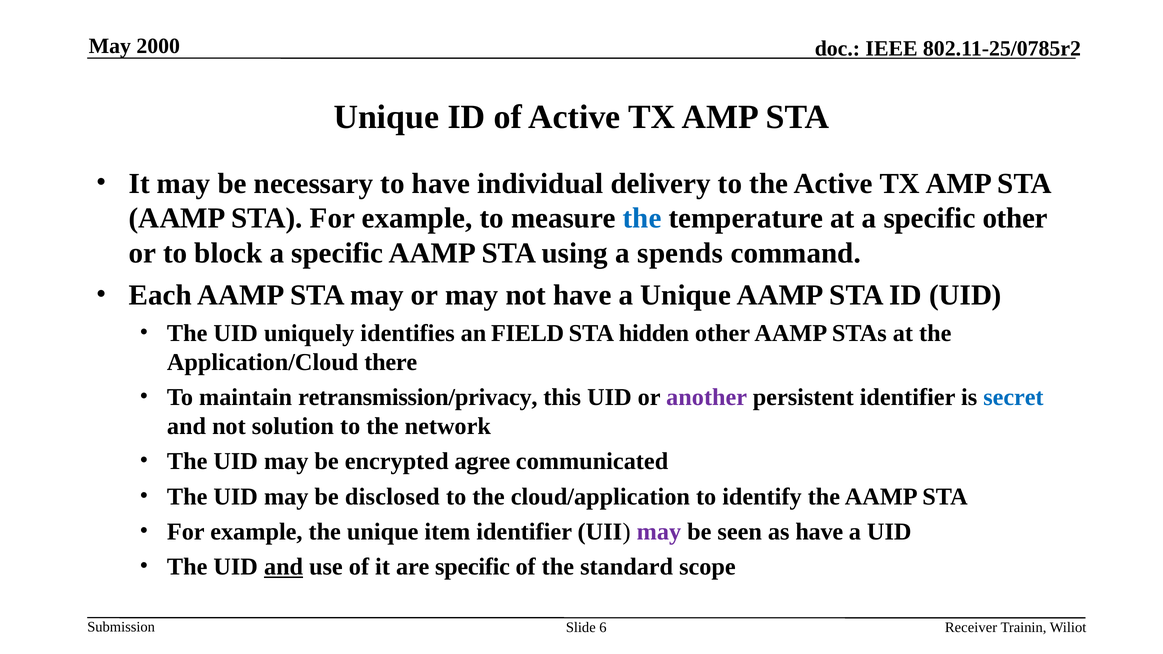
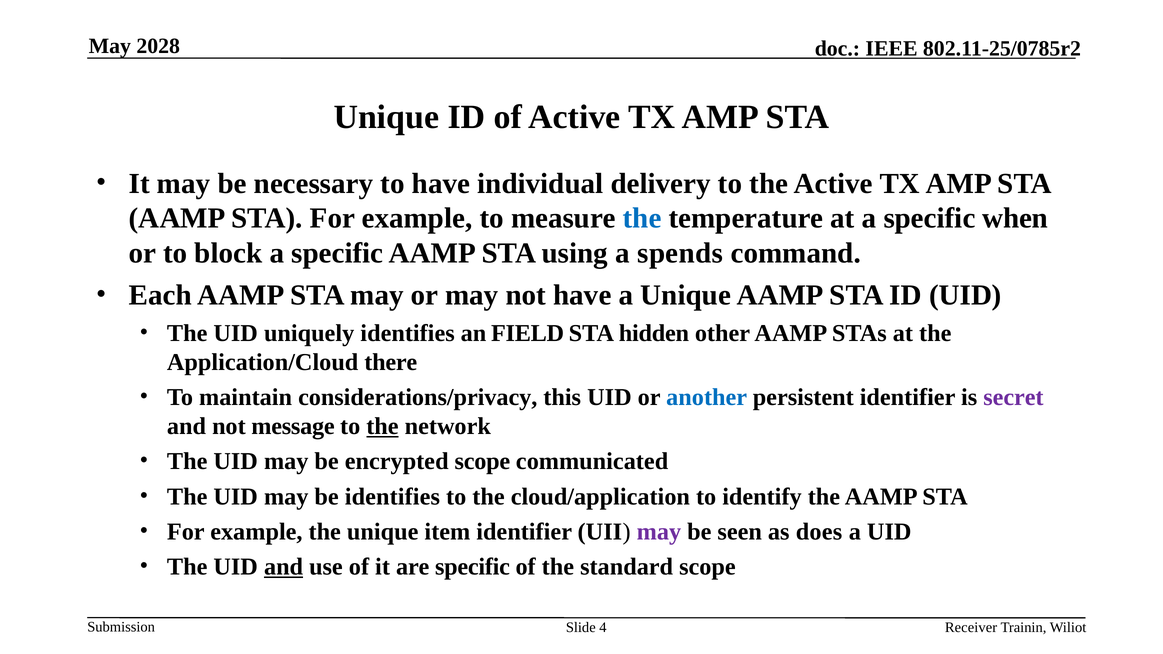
2000: 2000 -> 2028 (158, 46)
specific other: other -> when (1015, 218)
retransmission/privacy: retransmission/privacy -> considerations/privacy (418, 397)
another colour: purple -> blue (707, 397)
secret colour: blue -> purple (1013, 397)
solution: solution -> message (293, 426)
the underline: none -> present (382, 426)
encrypted agree: agree -> scope (482, 462)
be disclosed: disclosed -> identifies (392, 497)
as have: have -> does (819, 532)
6: 6 -> 4 (603, 627)
